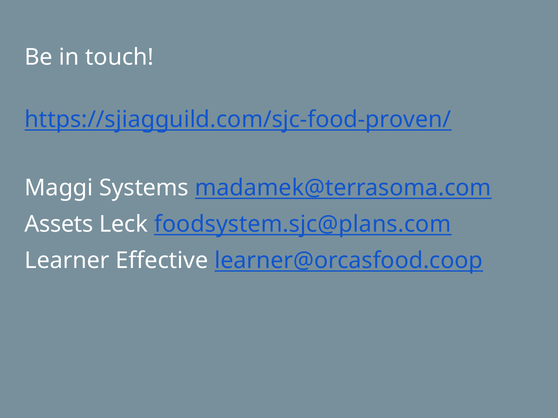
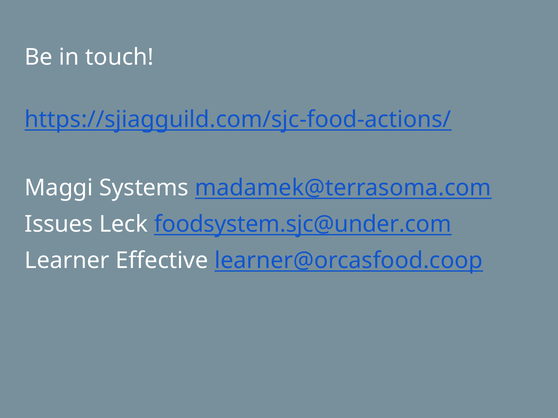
https://sjiagguild.com/sjc-food-proven/: https://sjiagguild.com/sjc-food-proven/ -> https://sjiagguild.com/sjc-food-actions/ (238, 120)
Assets: Assets -> Issues (59, 224)
foodsystem.sjc@plans.com: foodsystem.sjc@plans.com -> foodsystem.sjc@under.com (303, 224)
